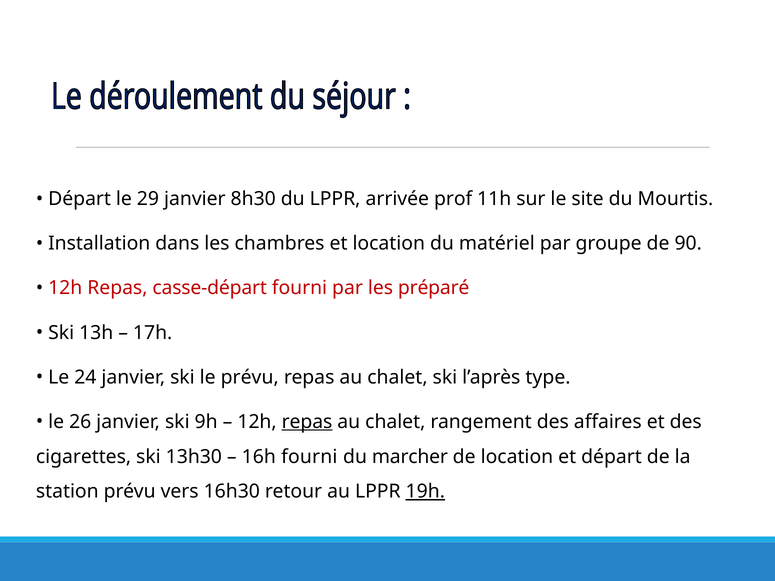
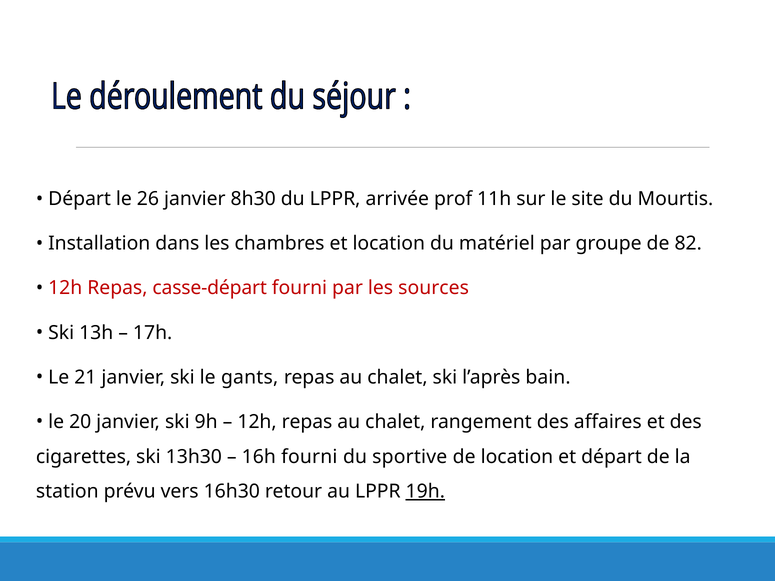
29: 29 -> 26 (148, 199)
90: 90 -> 82 (688, 244)
préparé: préparé -> sources (434, 288)
24: 24 -> 21 (85, 377)
le prévu: prévu -> gants (250, 377)
type: type -> bain (548, 377)
26: 26 -> 20 (80, 422)
repas underline: present -> none (307, 422)
marcher: marcher -> sportive (410, 457)
